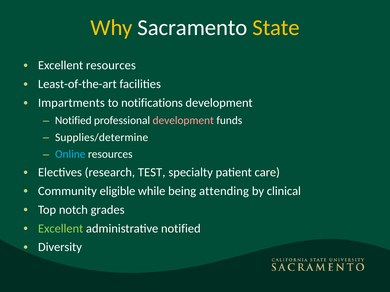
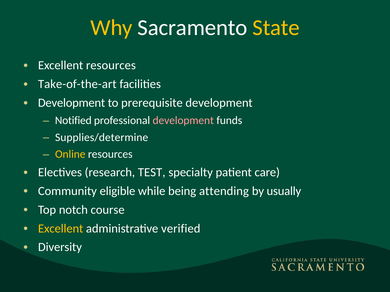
Least-of-the-art: Least-of-the-art -> Take-of-the-art (77, 84)
Impartments: Impartments -> Development (72, 103)
notifications: notifications -> prerequisite (152, 103)
Online colour: light blue -> yellow (70, 154)
clinical: clinical -> usually (284, 191)
grades: grades -> course (108, 210)
Excellent colour: light green -> yellow (61, 229)
administrative notified: notified -> verified (181, 229)
